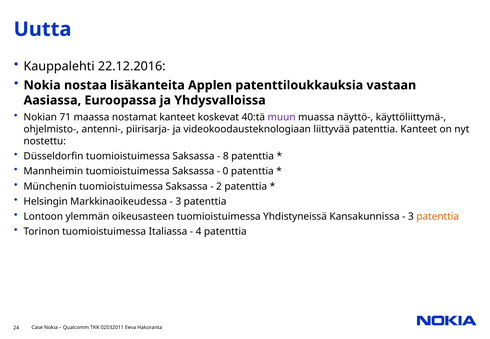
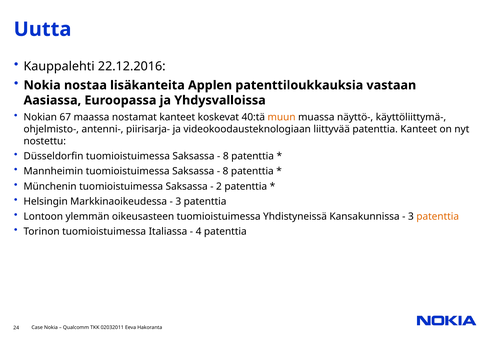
71: 71 -> 67 (65, 117)
muun colour: purple -> orange (282, 117)
0: 0 -> 8 (226, 171)
